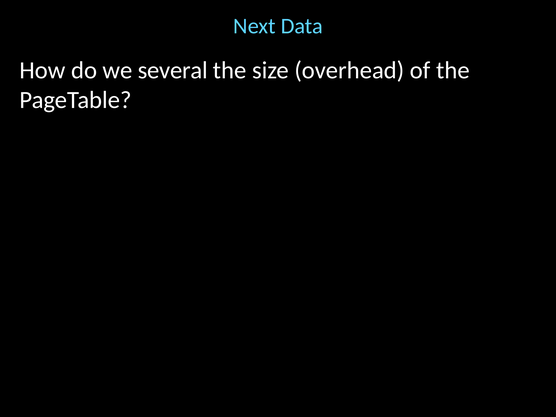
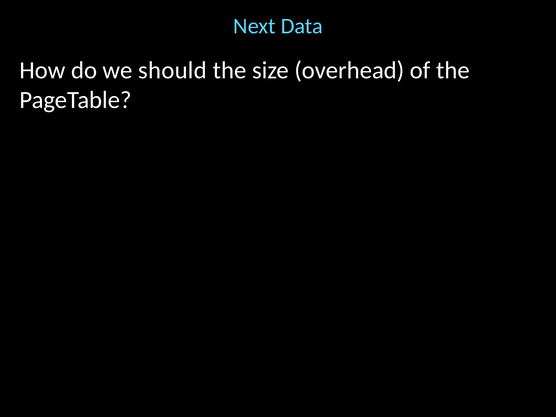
several: several -> should (173, 70)
